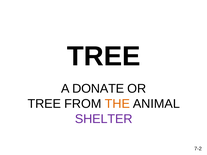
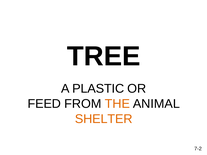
DONATE: DONATE -> PLASTIC (98, 89)
TREE: TREE -> FEED (44, 104)
SHELTER colour: purple -> orange (104, 119)
